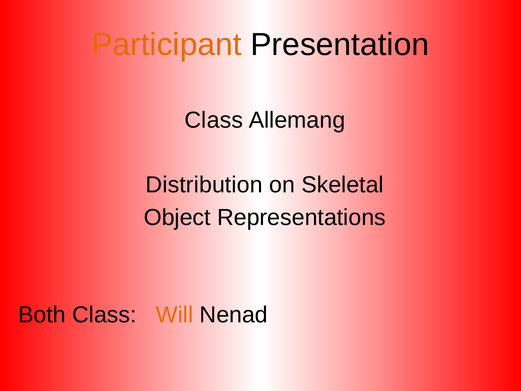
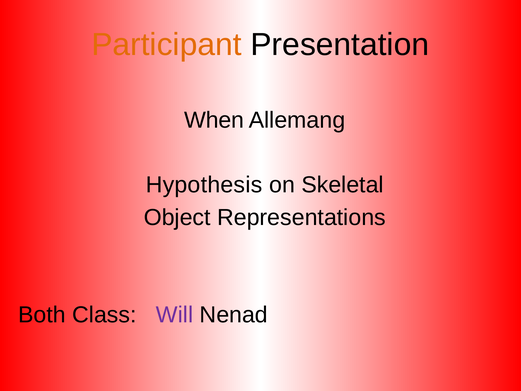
Class: Class -> When (214, 120)
Distribution: Distribution -> Hypothesis (204, 185)
Will colour: orange -> purple (175, 315)
